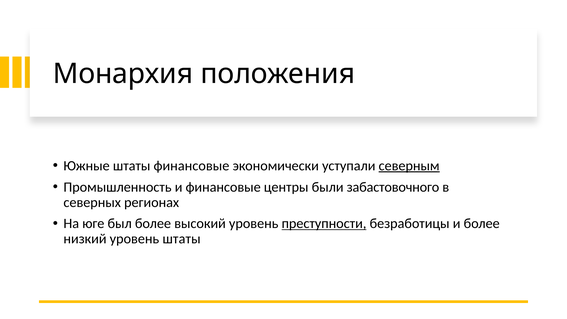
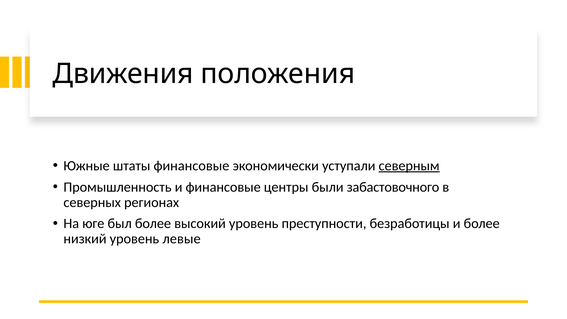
Монархия: Монархия -> Движения (123, 74)
преступности underline: present -> none (324, 224)
уровень штаты: штаты -> левые (182, 239)
